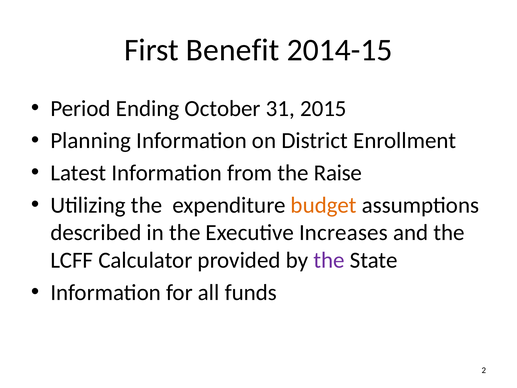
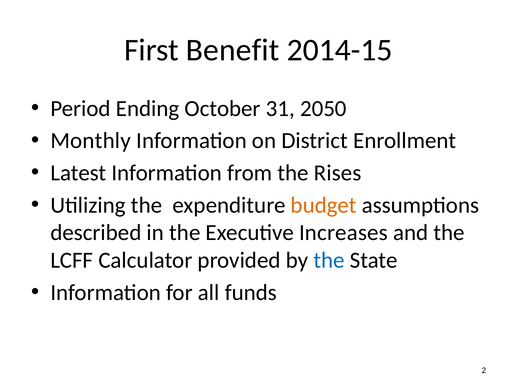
2015: 2015 -> 2050 (323, 108)
Planning: Planning -> Monthly (91, 141)
Raise: Raise -> Rises (338, 173)
the colour: purple -> blue (329, 260)
